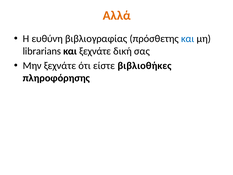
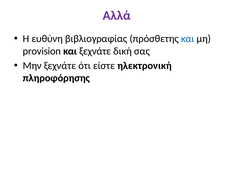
Αλλά colour: orange -> purple (117, 15)
librarians: librarians -> provision (42, 51)
βιβλιοθήκες: βιβλιοθήκες -> ηλεκτρονική (145, 66)
